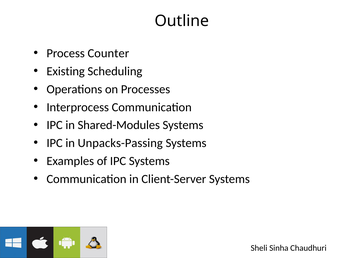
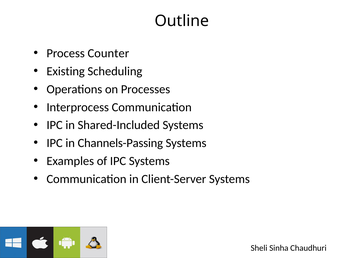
Shared-Modules: Shared-Modules -> Shared-Included (119, 125)
Unpacks-Passing: Unpacks-Passing -> Channels-Passing (120, 143)
